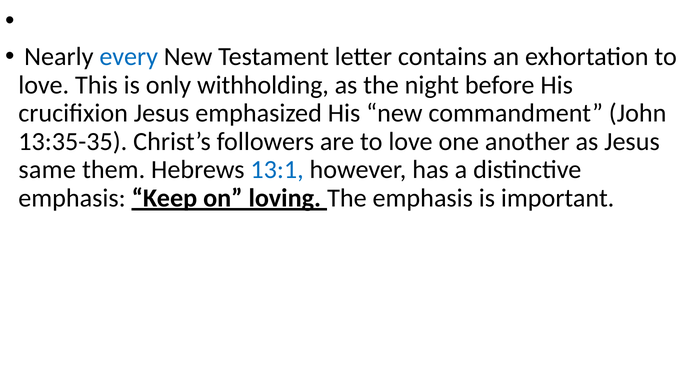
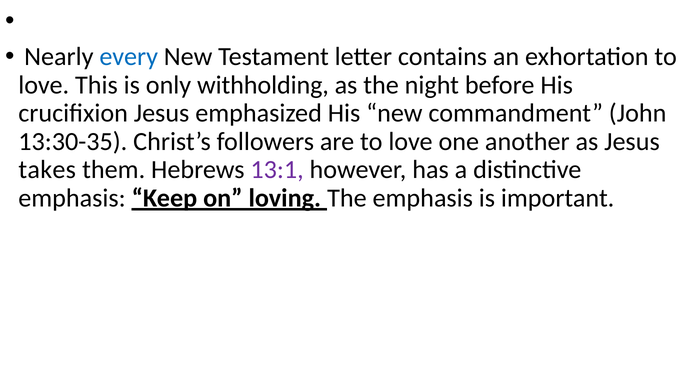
13:35-35: 13:35-35 -> 13:30-35 (73, 142)
same: same -> takes (47, 170)
13:1 colour: blue -> purple (277, 170)
